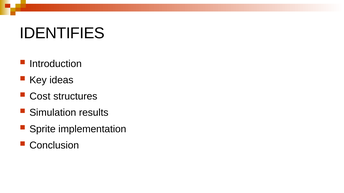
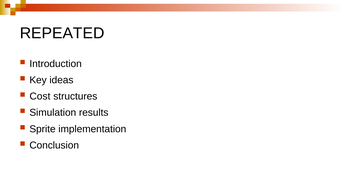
IDENTIFIES: IDENTIFIES -> REPEATED (62, 33)
